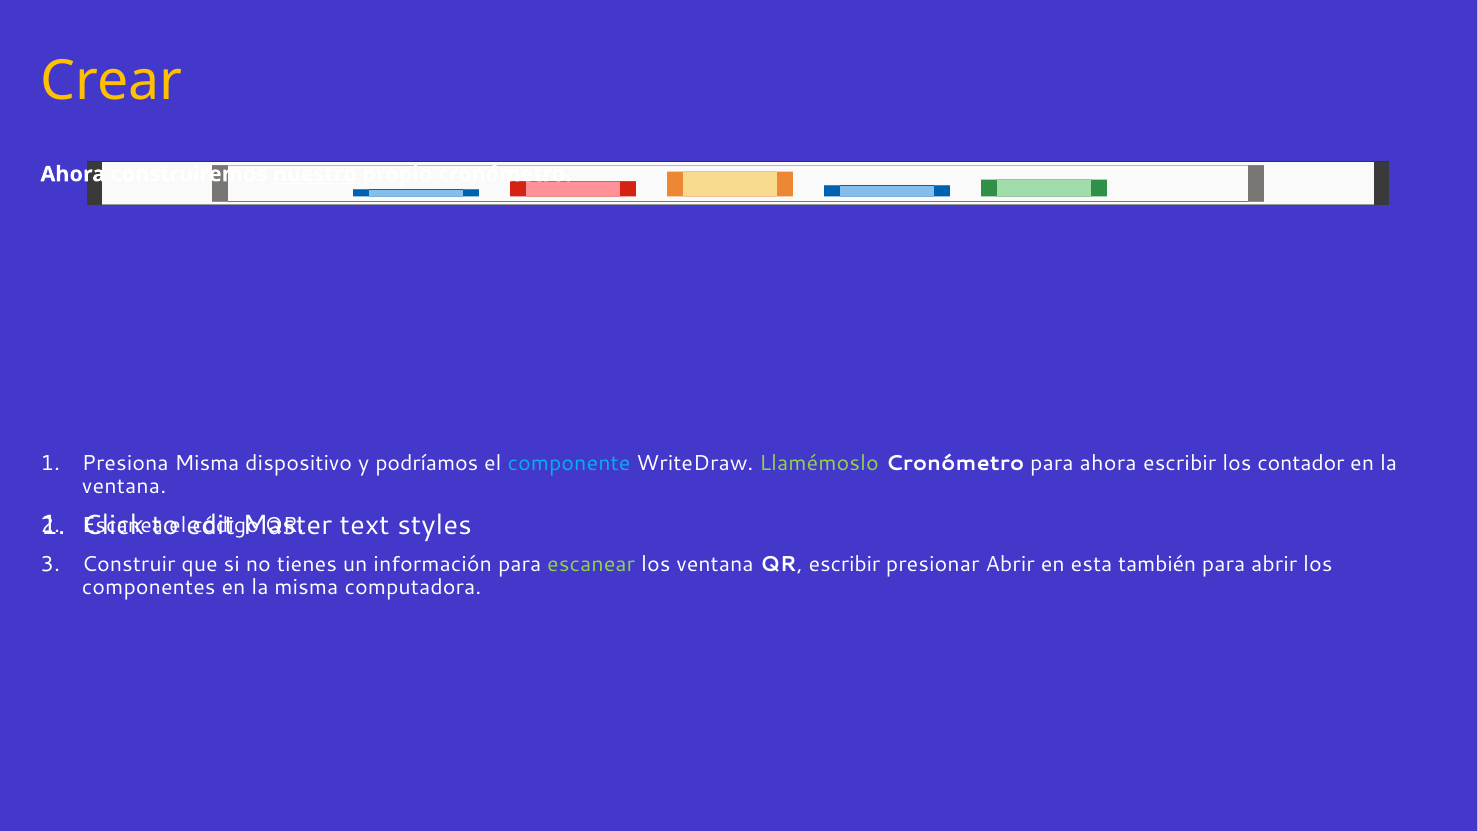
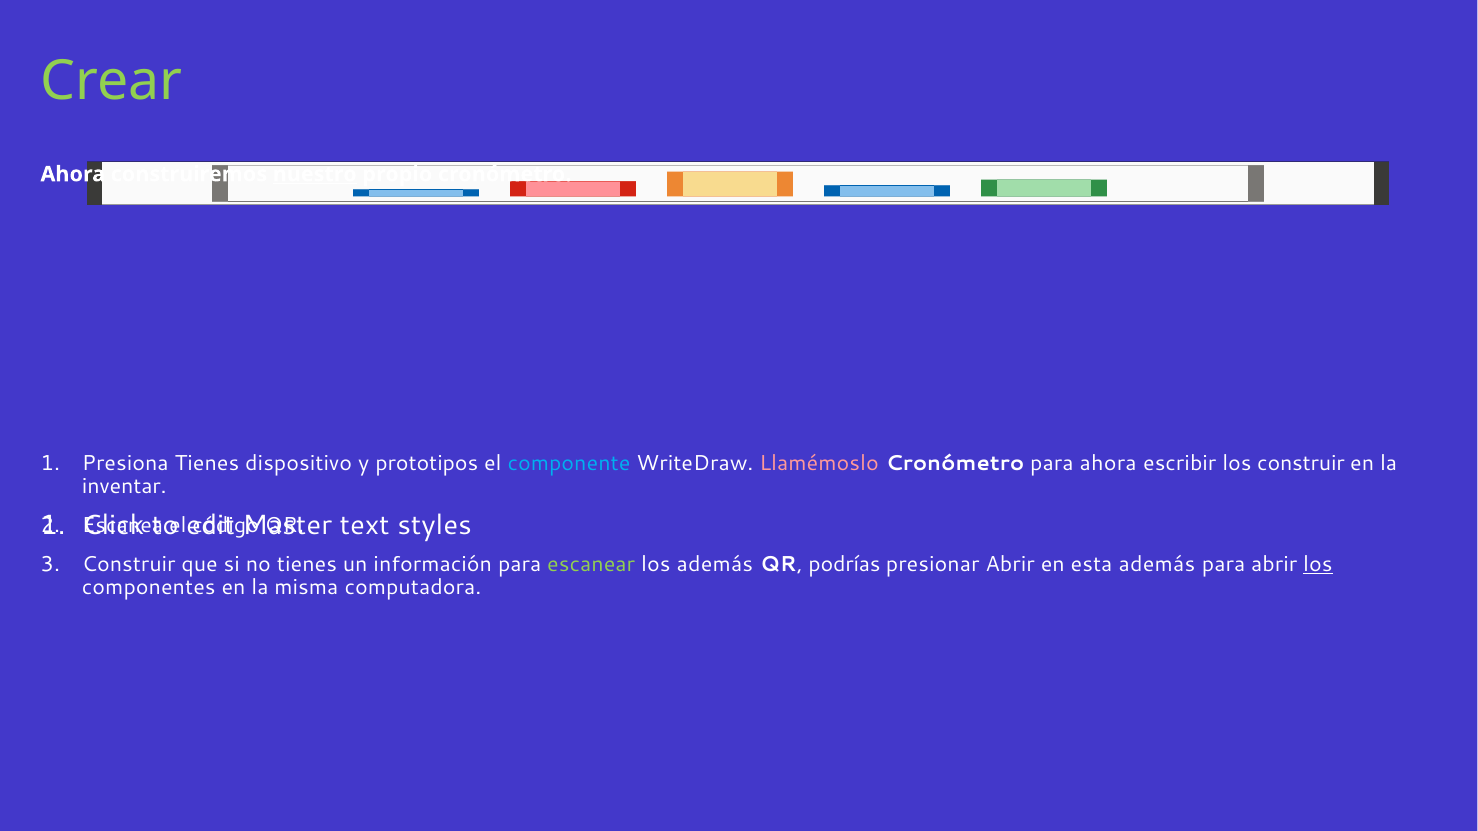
Crear colour: yellow -> light green (112, 82)
Presiona Misma: Misma -> Tienes (207, 464)
podríamos: podríamos -> prototipos (427, 464)
Llamémoslo colour: light green -> pink (819, 464)
los contador: contador -> construir (1301, 464)
ventana: ventana -> inventar (124, 487)
los ventana: ventana -> además (715, 564)
QR escribir: escribir -> podrías (844, 564)
esta también: también -> además (1157, 564)
los underline: none -> present (1318, 564)
